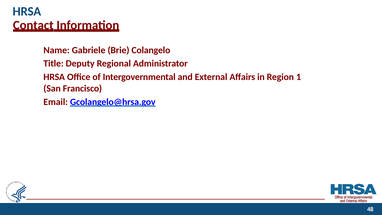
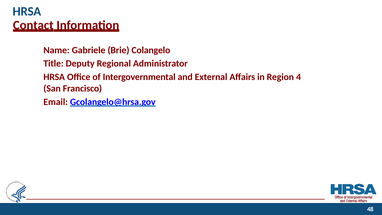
1: 1 -> 4 (299, 77)
